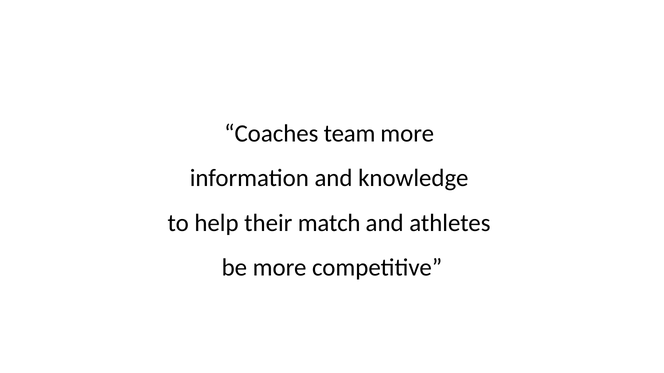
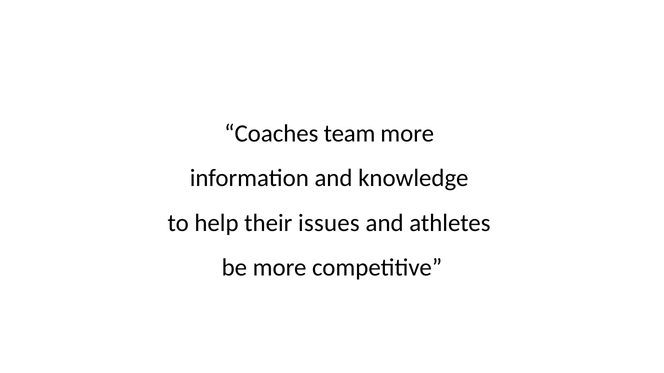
match: match -> issues (329, 223)
